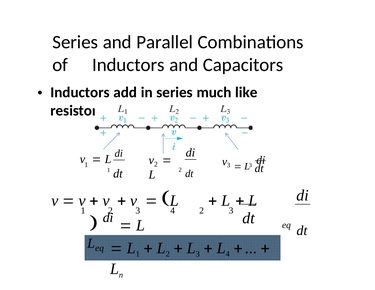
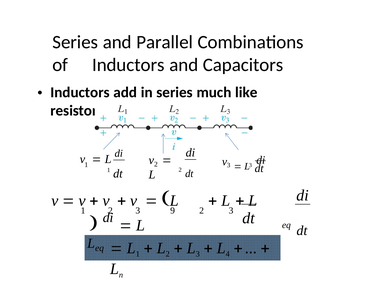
3 4: 4 -> 9 (173, 210)
